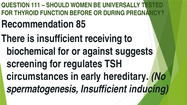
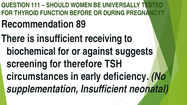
85: 85 -> 89 (81, 24)
regulates: regulates -> therefore (83, 64)
hereditary: hereditary -> deficiency (126, 77)
spermatogenesis: spermatogenesis -> supplementation (43, 89)
inducing: inducing -> neonatal (149, 89)
